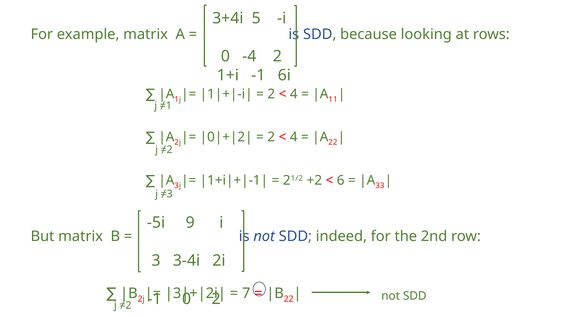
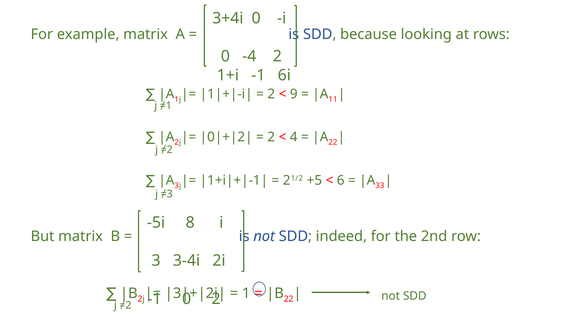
3+4i 5: 5 -> 0 (256, 18)
4: 4 -> 9 (294, 94)
+2: +2 -> +5 (314, 180)
9: 9 -> 8 (190, 222)
7: 7 -> 1 (246, 293)
